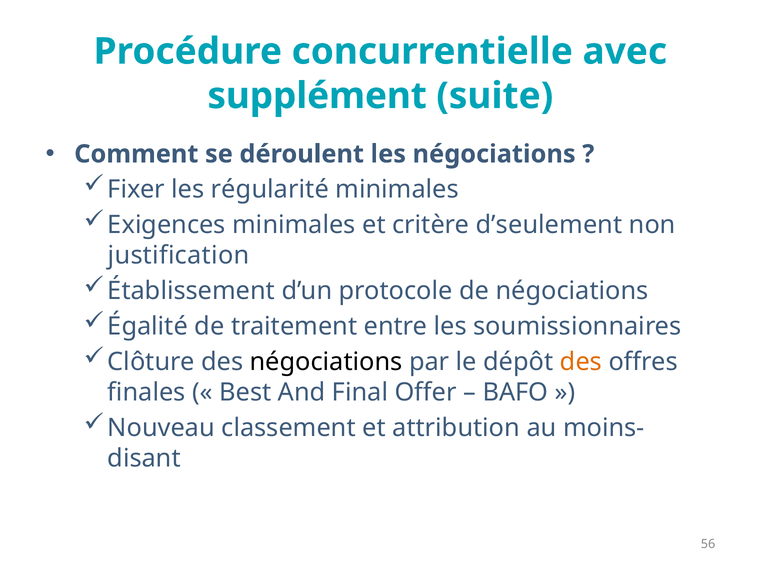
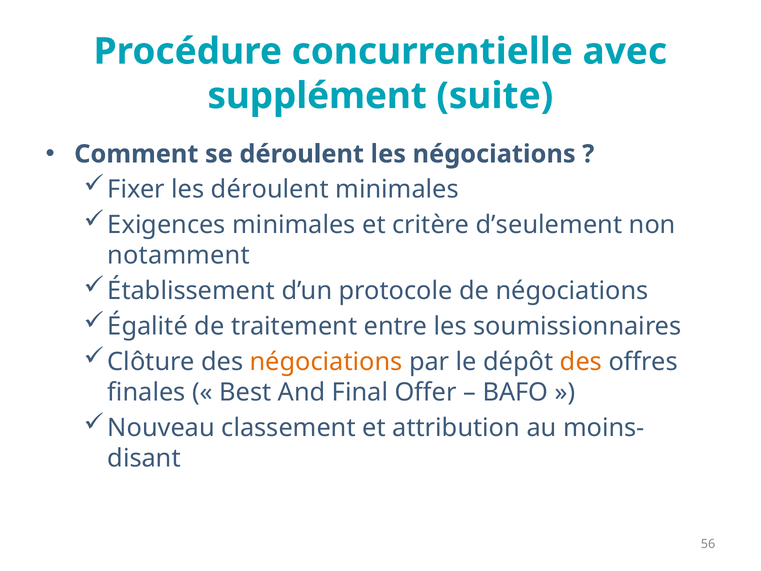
les régularité: régularité -> déroulent (270, 189)
justification: justification -> notamment (179, 255)
négociations colour: black -> orange (326, 362)
